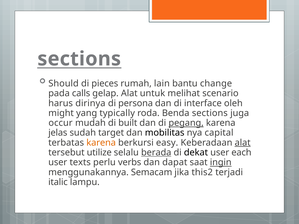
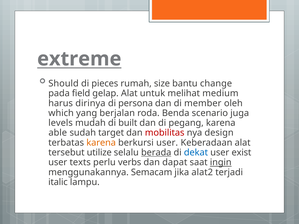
sections: sections -> extreme (79, 59)
lain: lain -> size (162, 84)
calls: calls -> field (81, 93)
scenario: scenario -> medium (220, 93)
interface: interface -> member (203, 103)
might: might -> which (61, 113)
typically: typically -> berjalan (117, 113)
Benda sections: sections -> scenario (210, 113)
occur: occur -> levels (61, 123)
pegang underline: present -> none (186, 123)
jelas: jelas -> able (58, 133)
mobilitas colour: black -> red (165, 133)
capital: capital -> design (219, 133)
berkursi easy: easy -> user (167, 143)
alat underline: present -> none (243, 143)
dekat colour: black -> blue (196, 153)
each: each -> exist (241, 153)
this2: this2 -> alat2 (202, 172)
